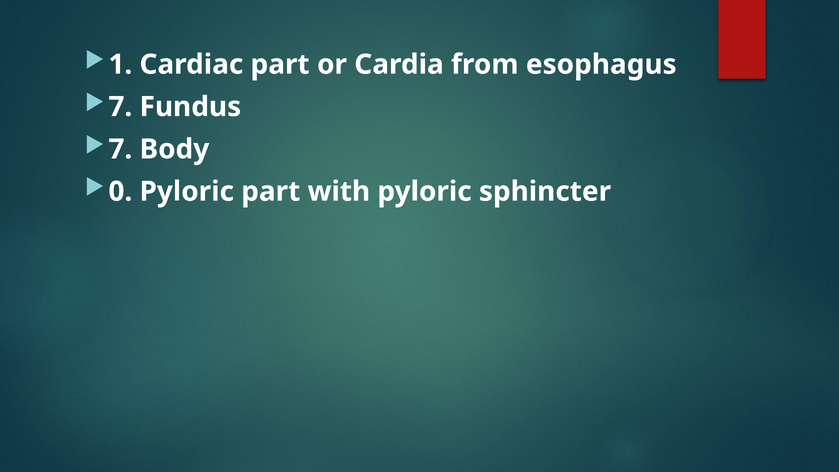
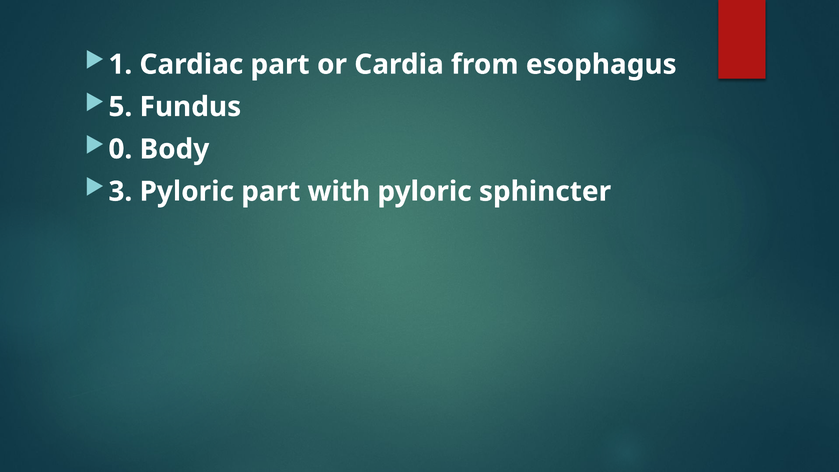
7: 7 -> 5 (120, 107)
7: 7 -> 0 (120, 149)
0: 0 -> 3 (120, 191)
